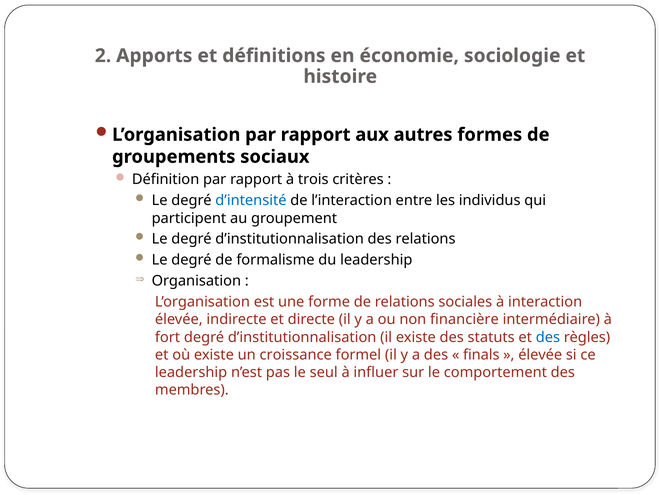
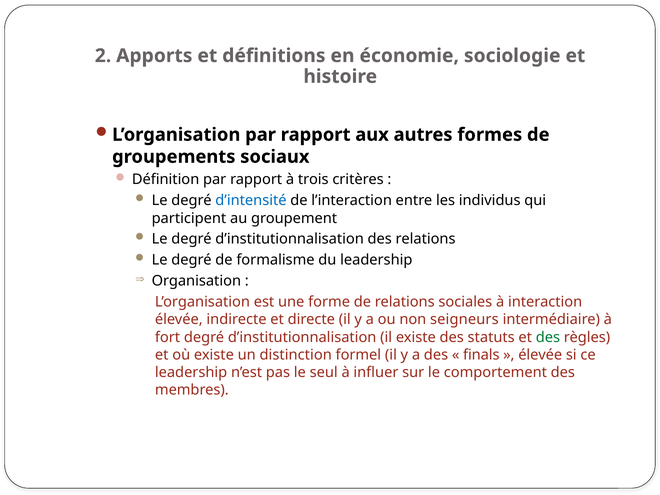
financière: financière -> seigneurs (464, 320)
des colour: blue -> green (548, 337)
croissance: croissance -> distinction (296, 355)
